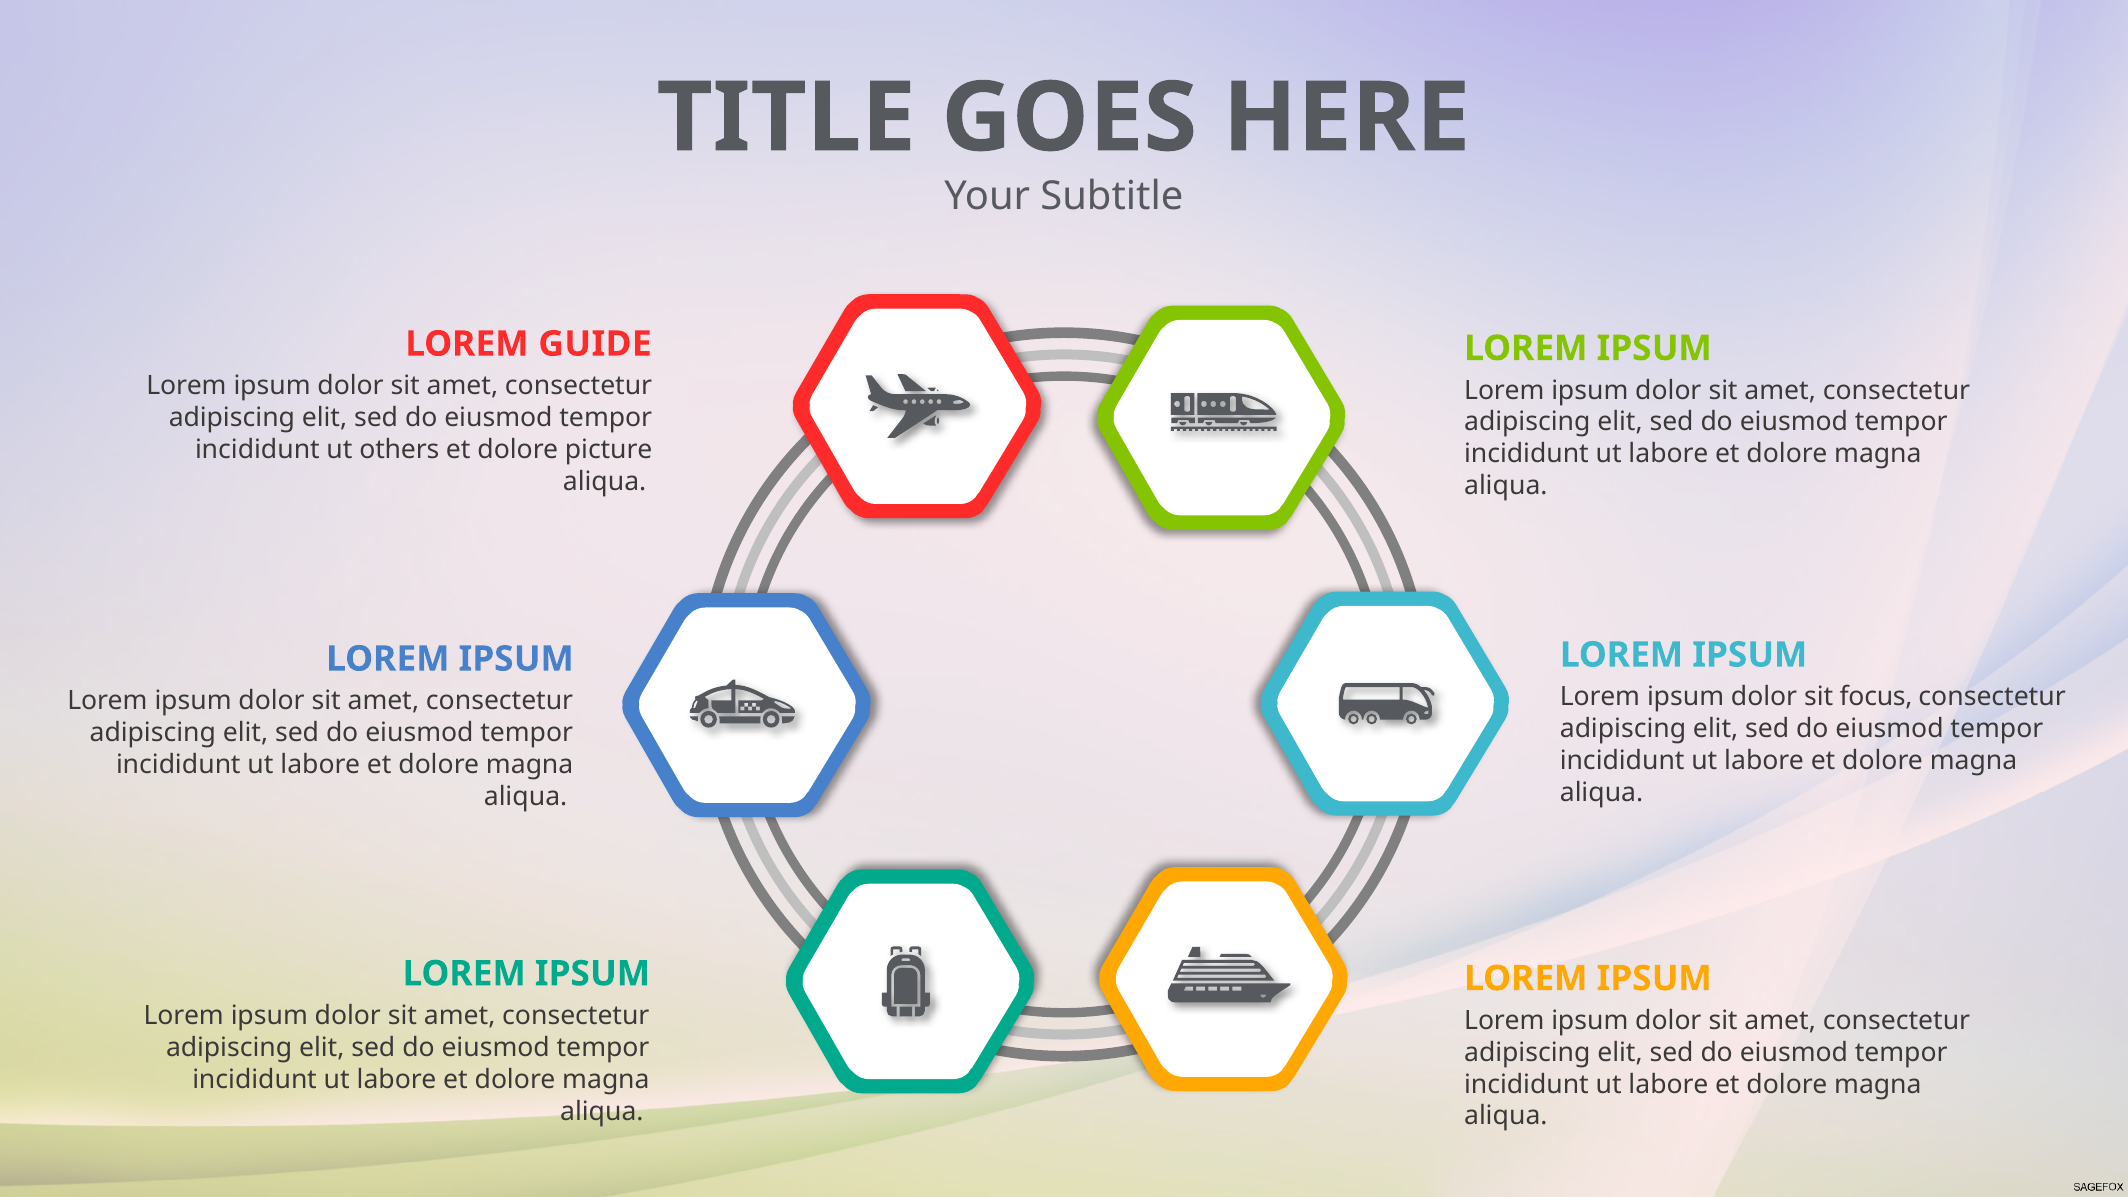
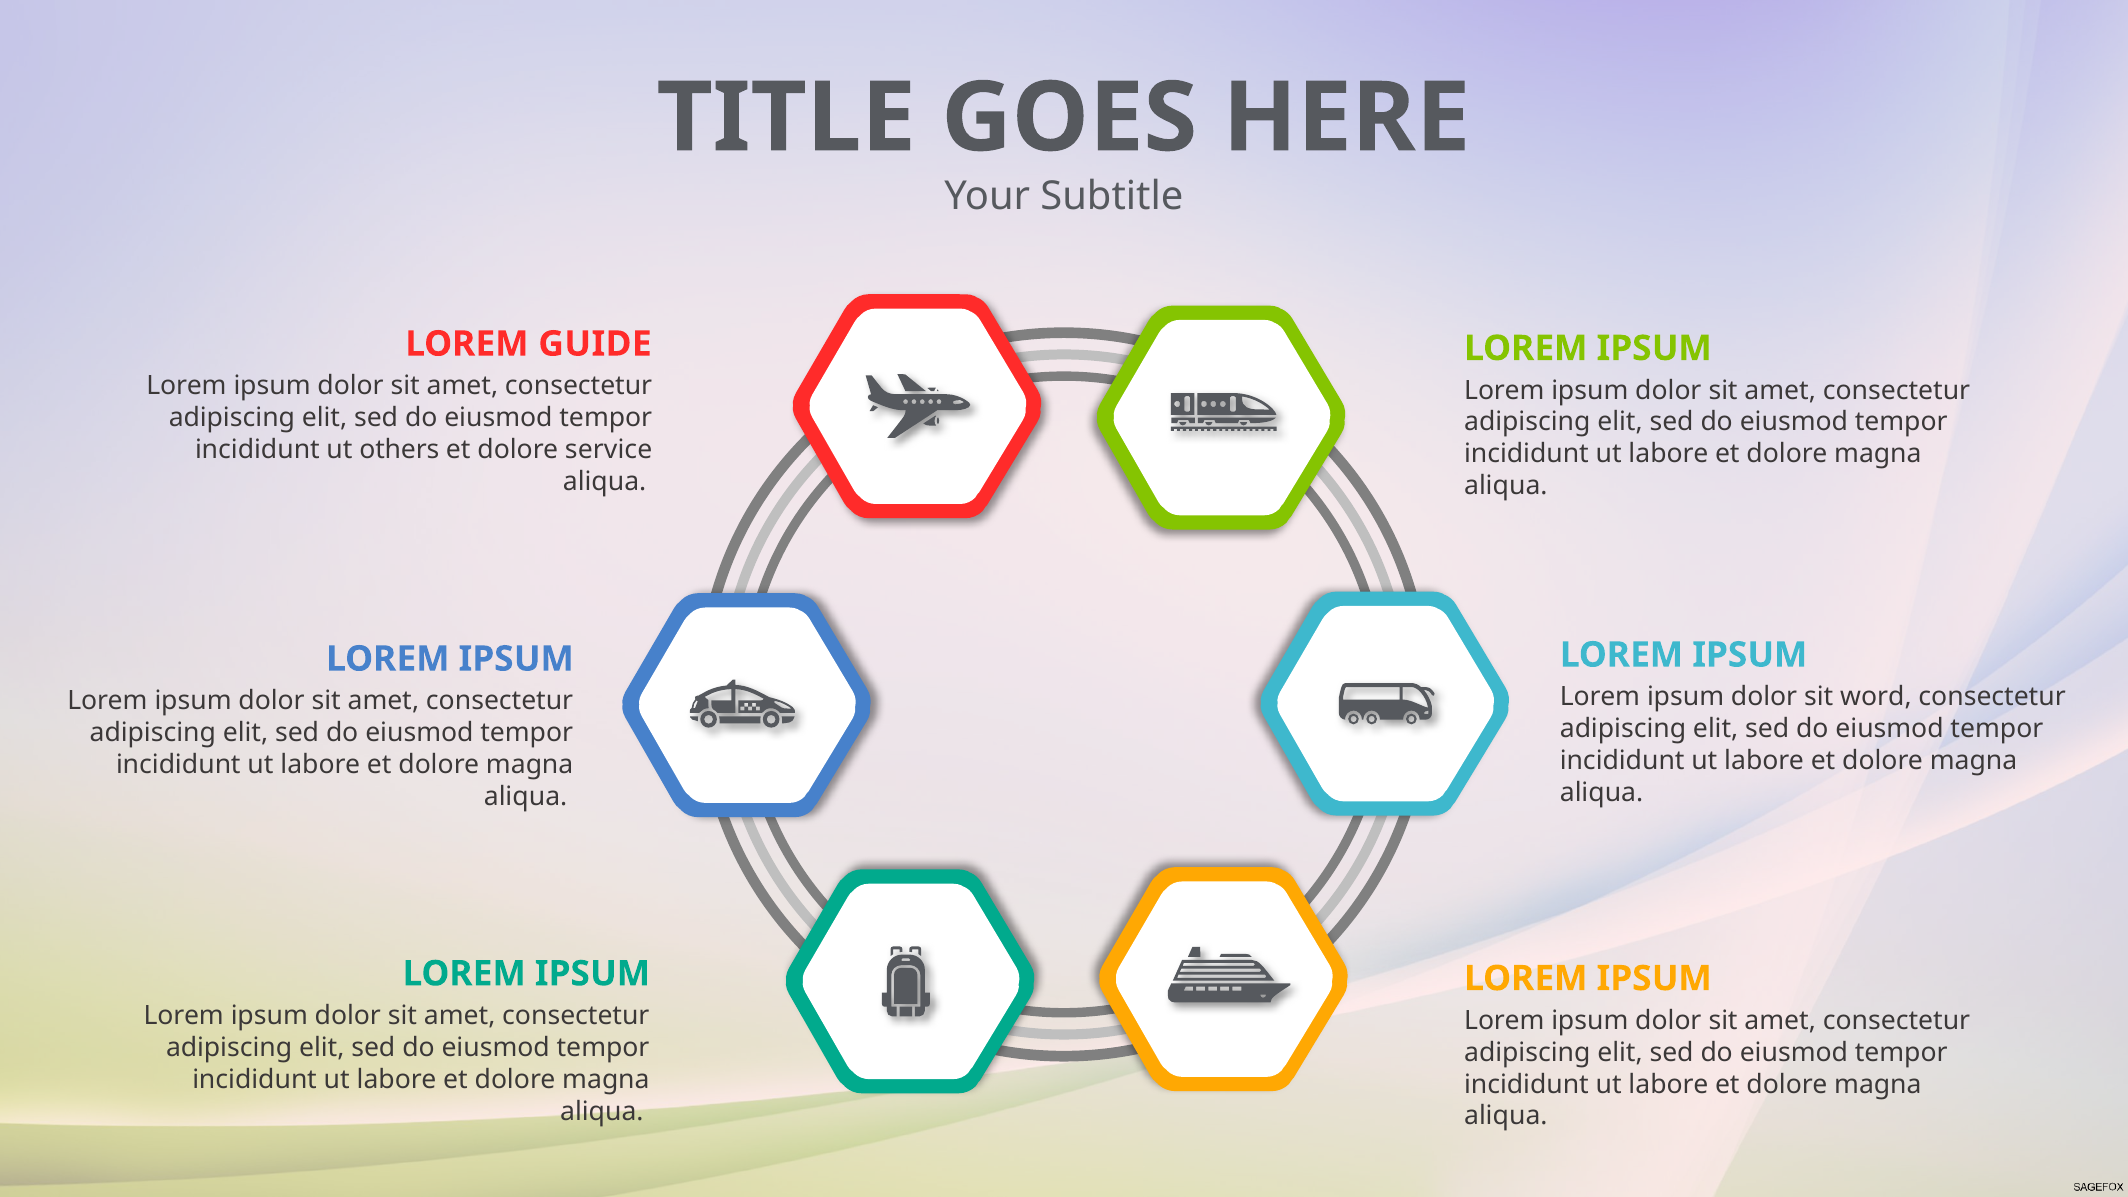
picture: picture -> service (609, 450)
focus: focus -> word (1876, 697)
